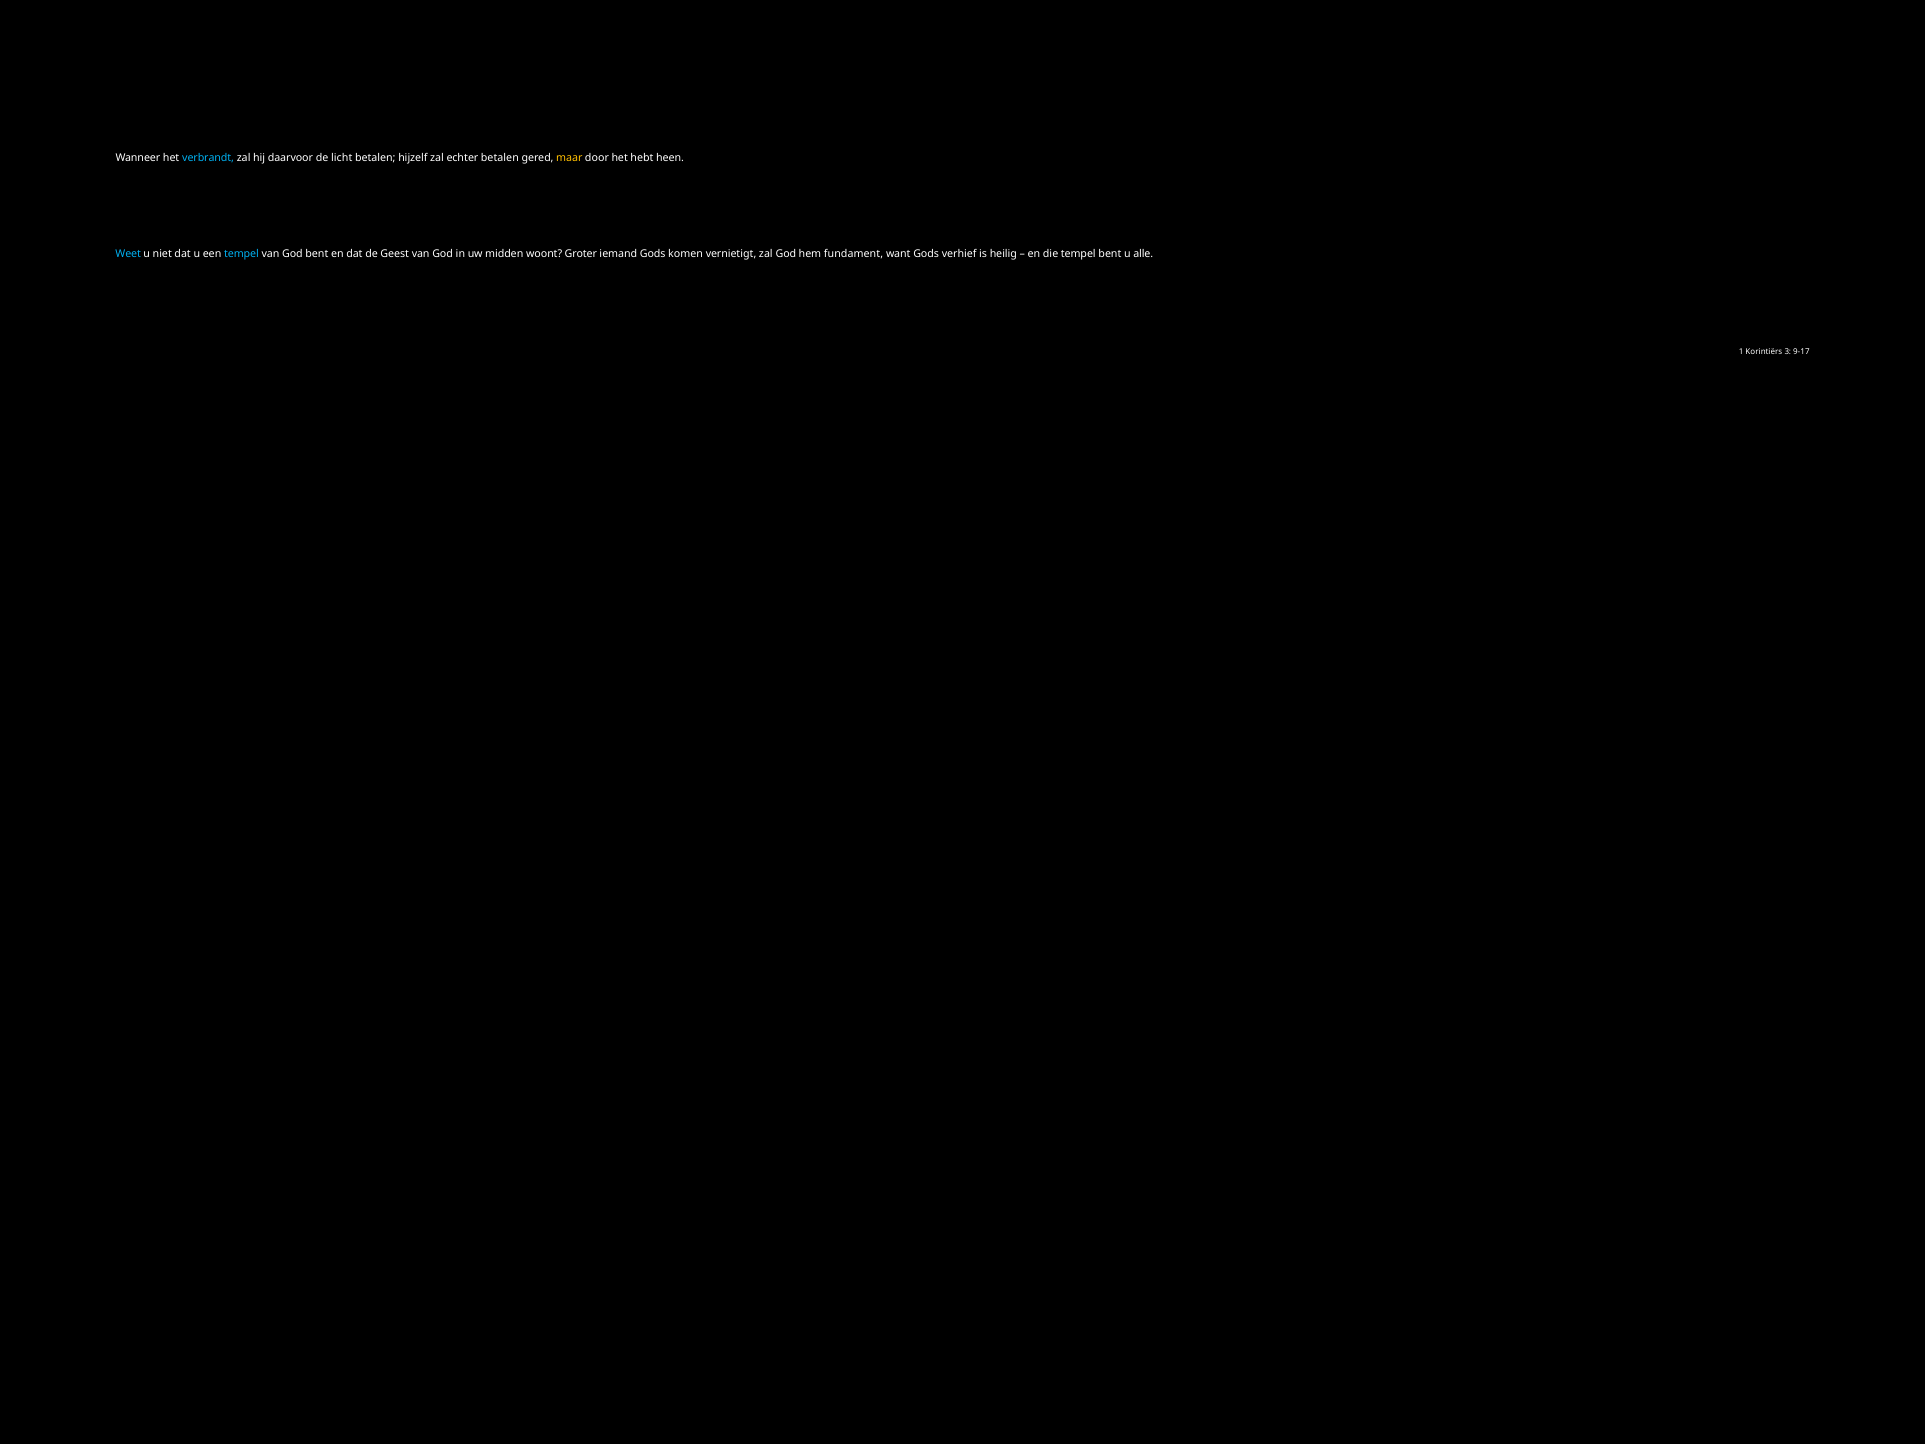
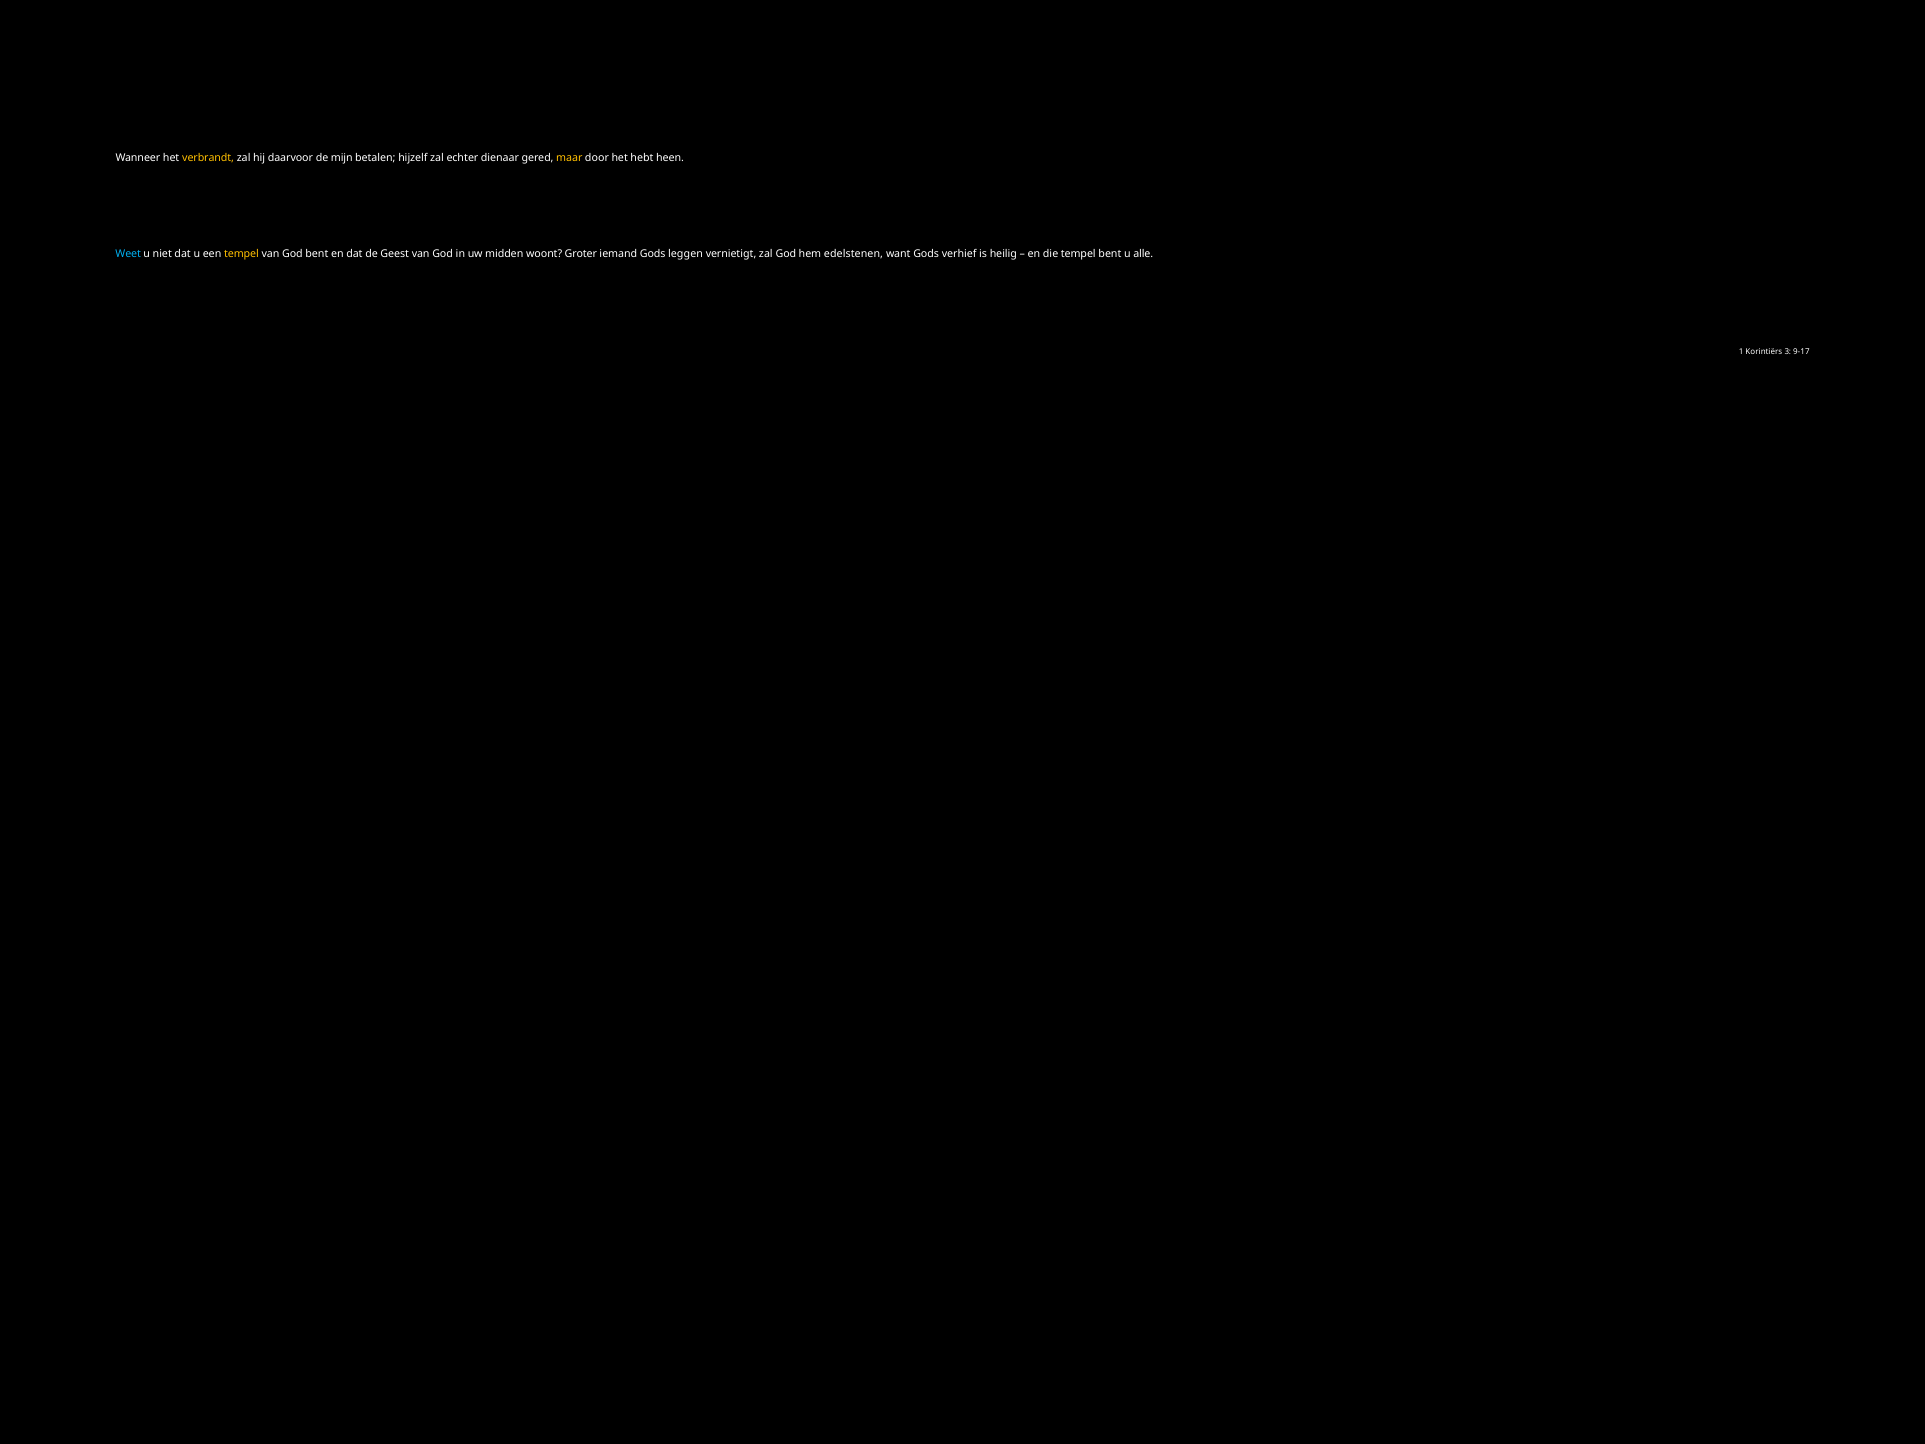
verbrandt colour: light blue -> yellow (208, 158)
licht: licht -> mijn (342, 158)
echter betalen: betalen -> dienaar (500, 158)
tempel colour: light blue -> yellow (241, 254)
komen: komen -> leggen (686, 254)
fundament: fundament -> edelstenen (854, 254)
